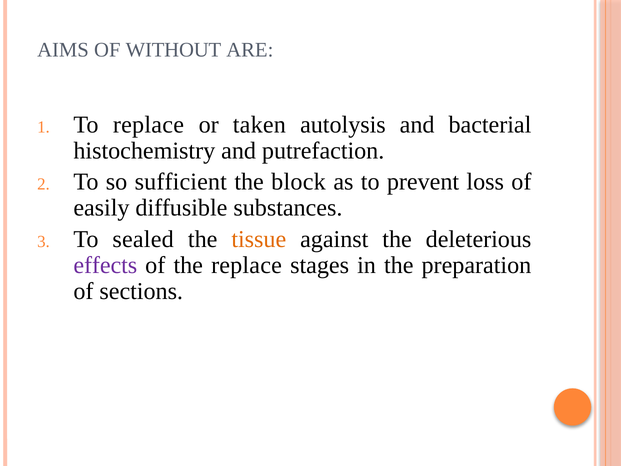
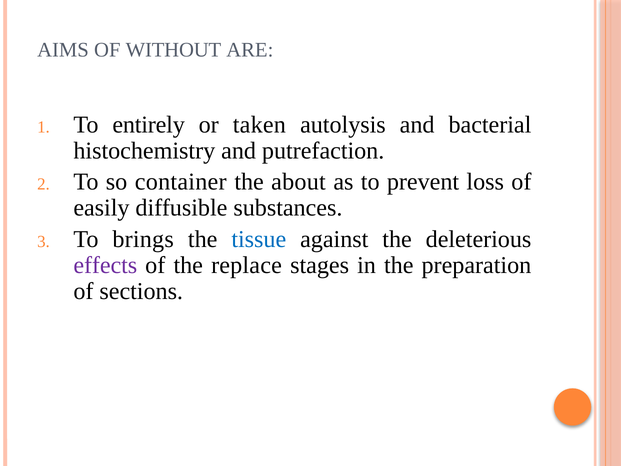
To replace: replace -> entirely (149, 125)
sufficient: sufficient -> container (181, 182)
block: block -> about (298, 182)
sealed: sealed -> brings (143, 239)
tissue colour: orange -> blue (259, 239)
